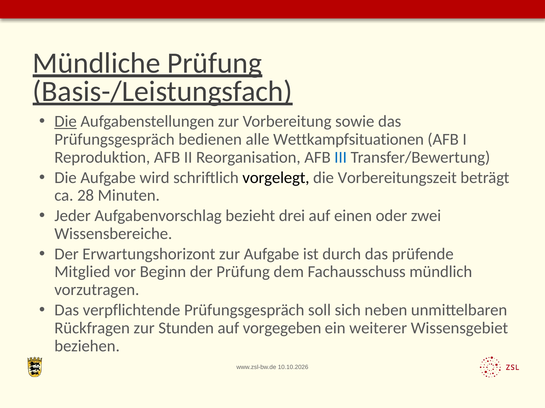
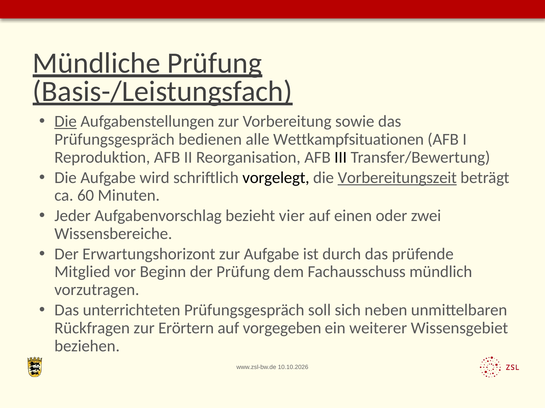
III colour: blue -> black (341, 158)
Vorbereitungszeit underline: none -> present (397, 178)
28: 28 -> 60 (86, 196)
drei: drei -> vier (292, 216)
verpflichtende: verpflichtende -> unterrichteten (132, 311)
Stunden: Stunden -> Erörtern (186, 329)
